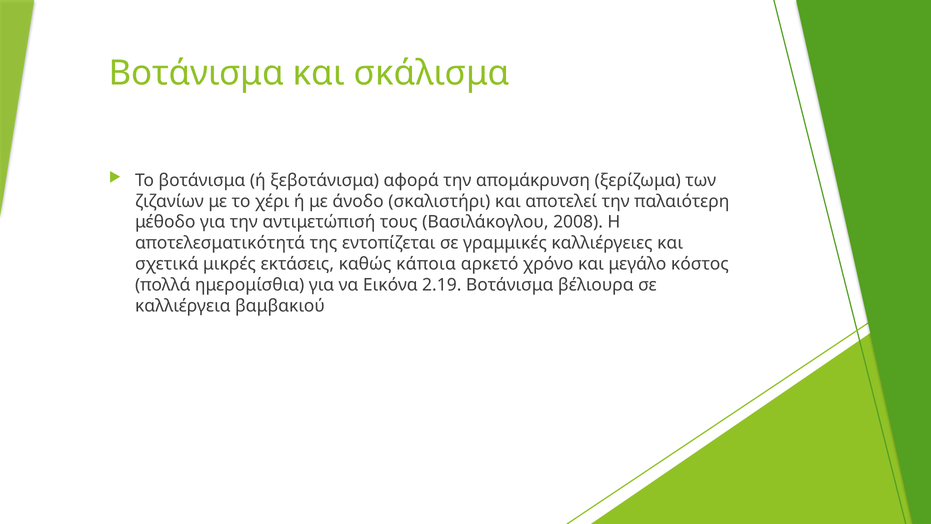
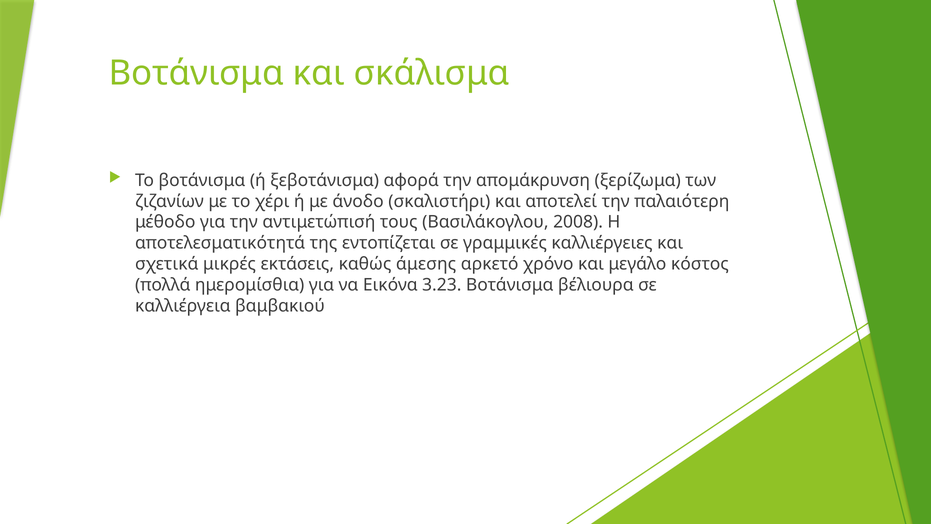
κάποια: κάποια -> άμεσης (426, 264)
2.19: 2.19 -> 3.23 (442, 285)
